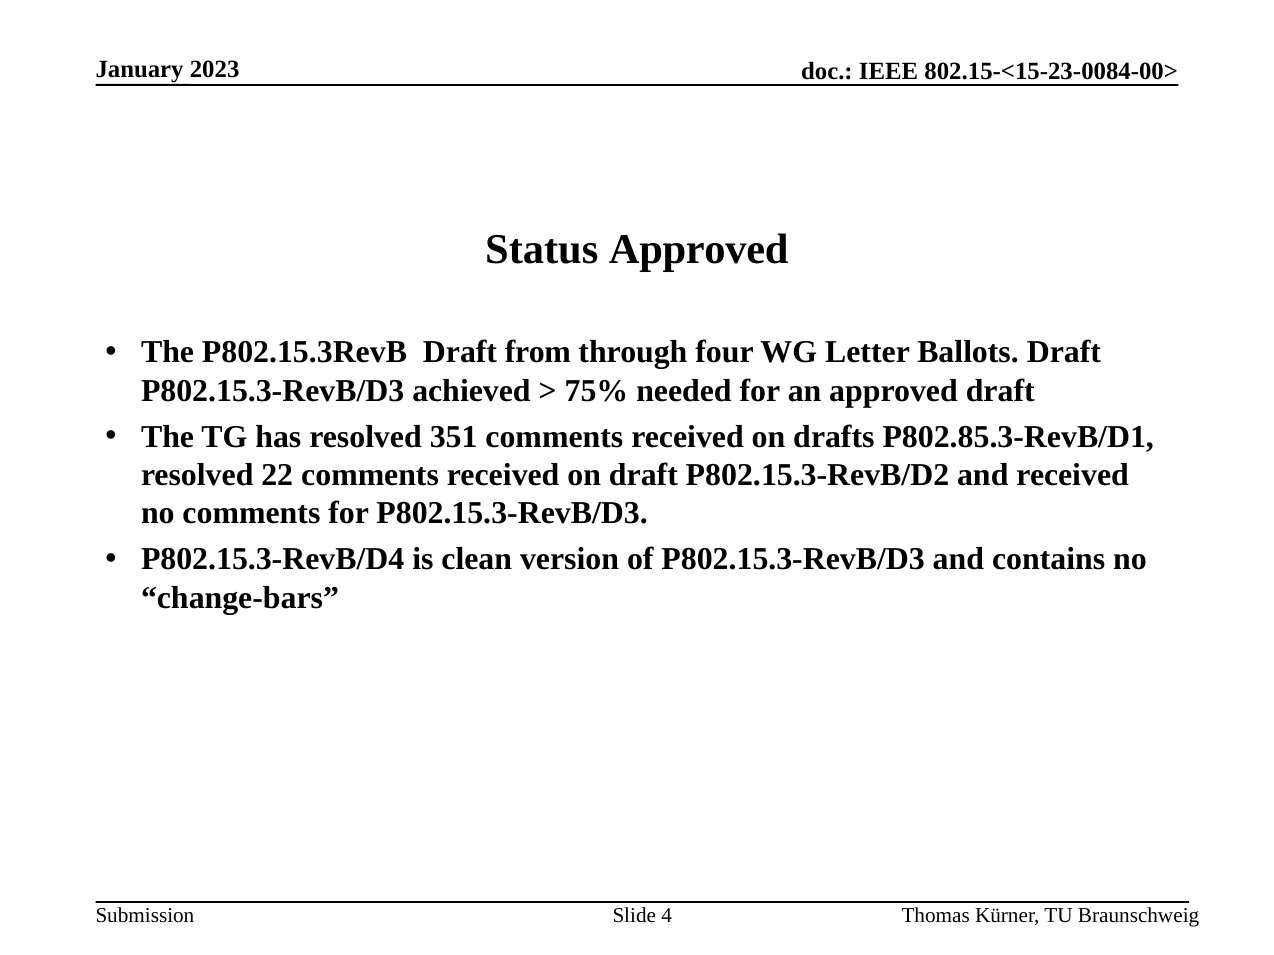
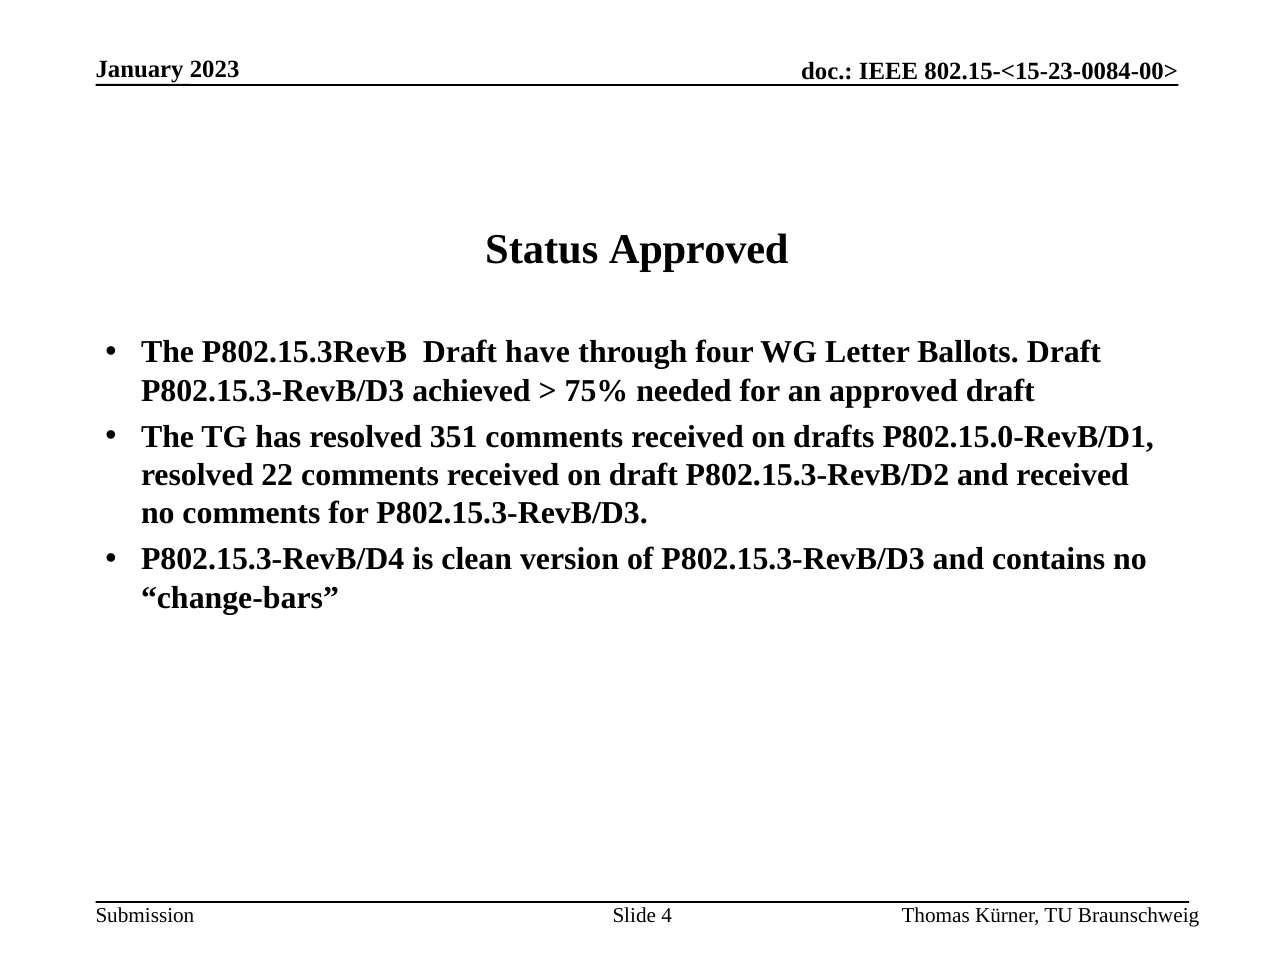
from: from -> have (538, 353)
P802.85.3-RevB/D1: P802.85.3-RevB/D1 -> P802.15.0-RevB/D1 (1018, 437)
